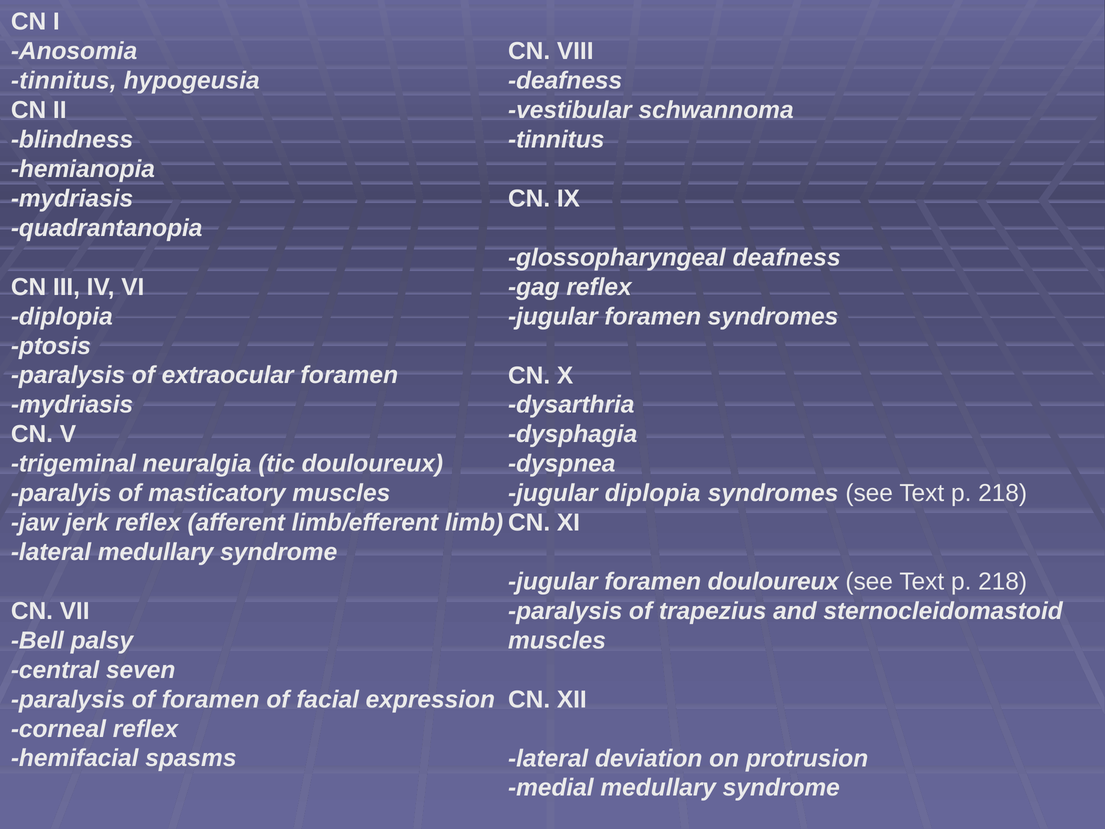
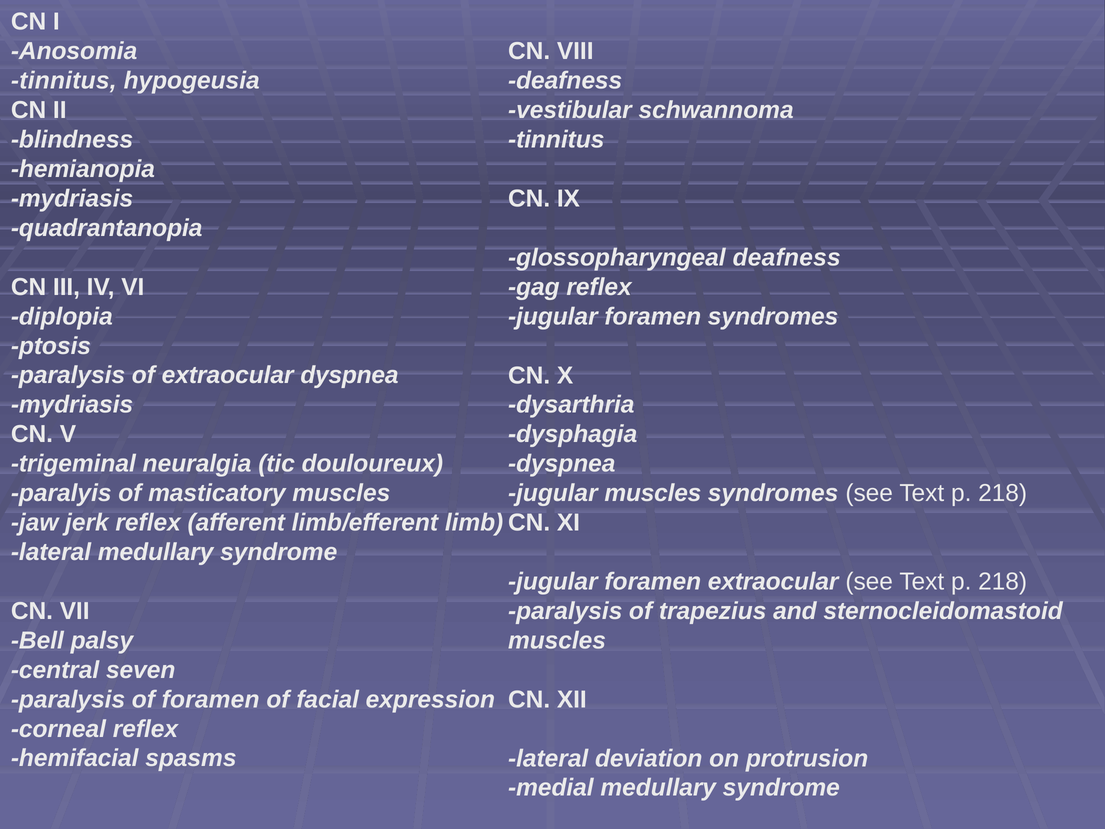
extraocular foramen: foramen -> dyspnea (349, 375)
jugular diplopia: diplopia -> muscles (653, 493)
foramen douloureux: douloureux -> extraocular (773, 581)
